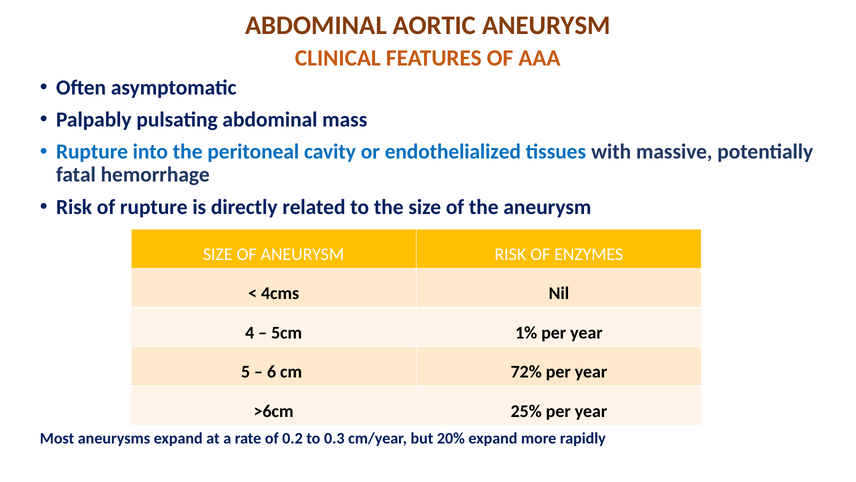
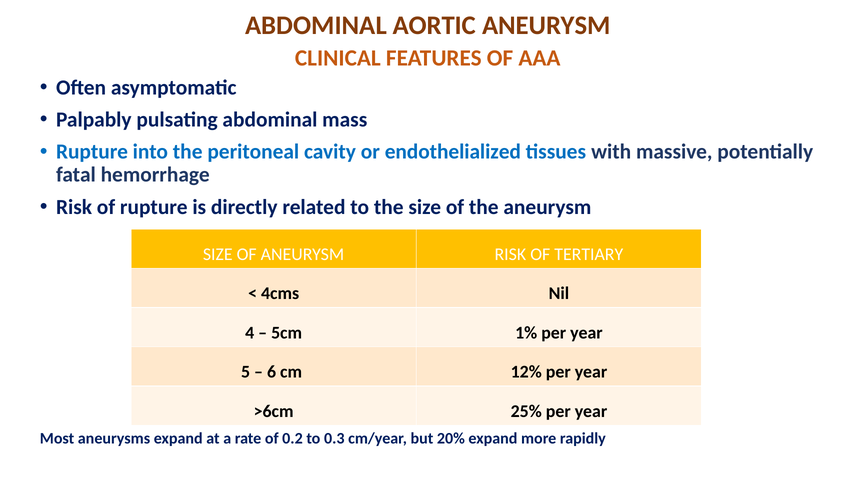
ENZYMES: ENZYMES -> TERTIARY (589, 254)
72%: 72% -> 12% (526, 372)
